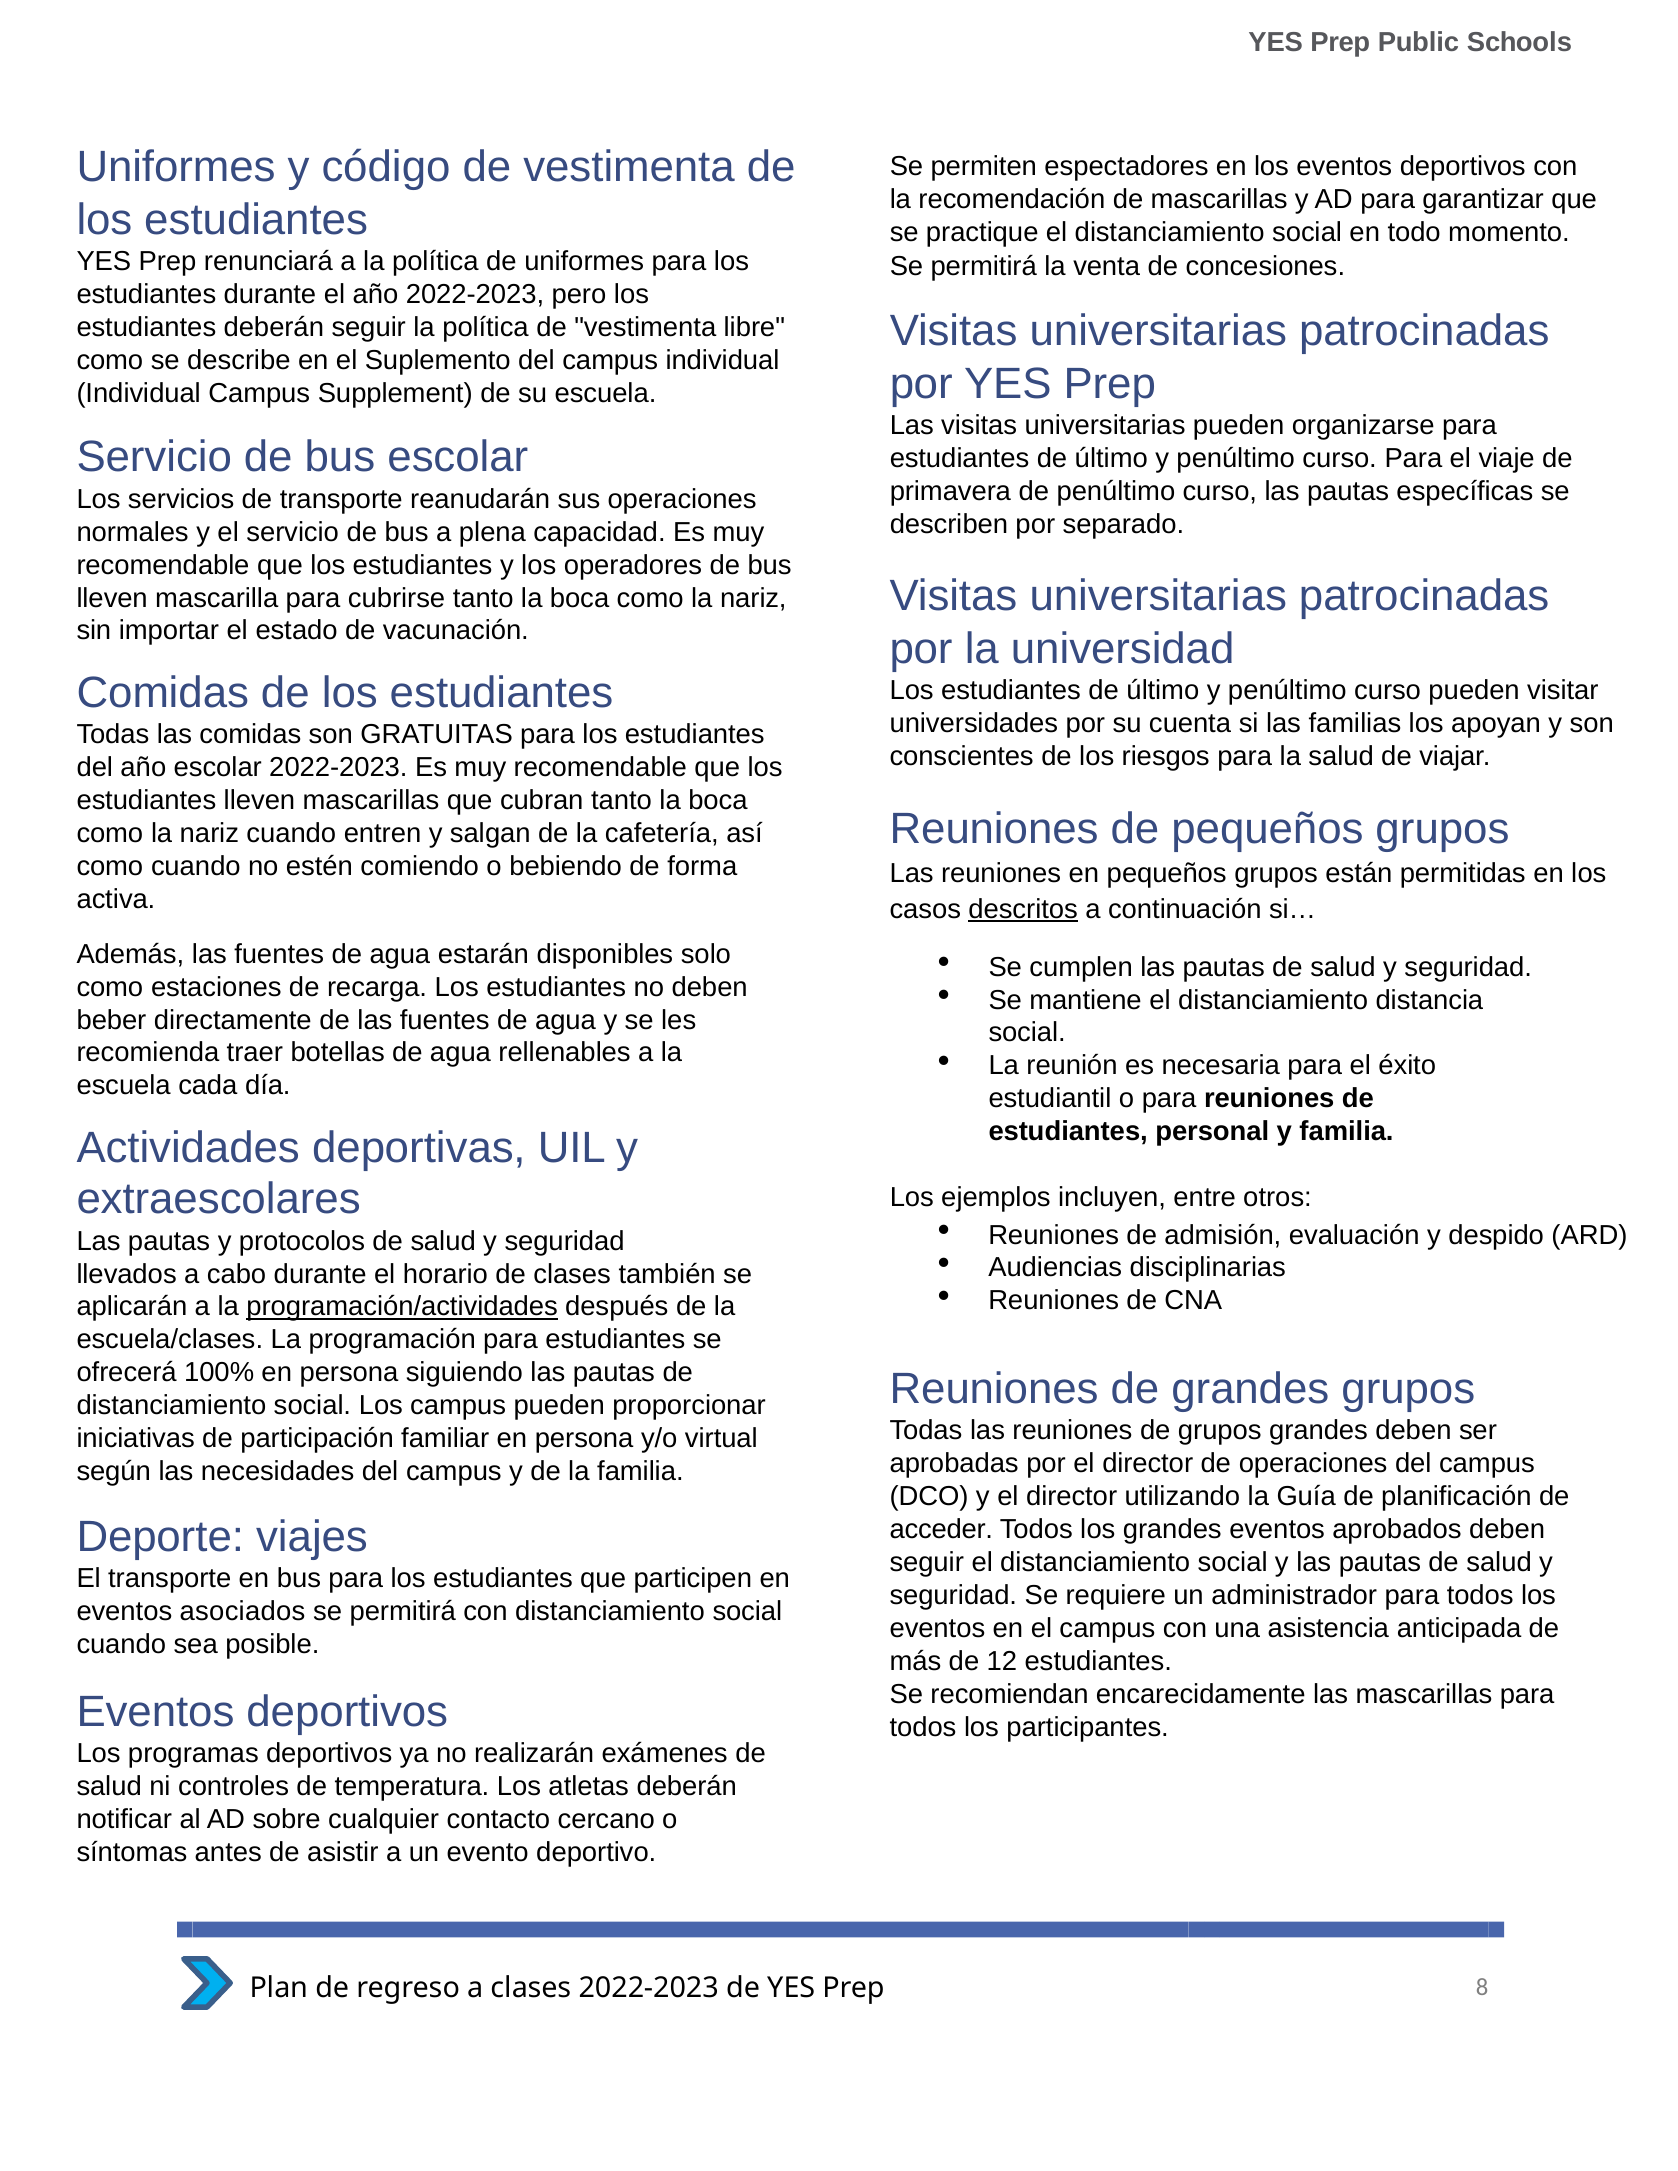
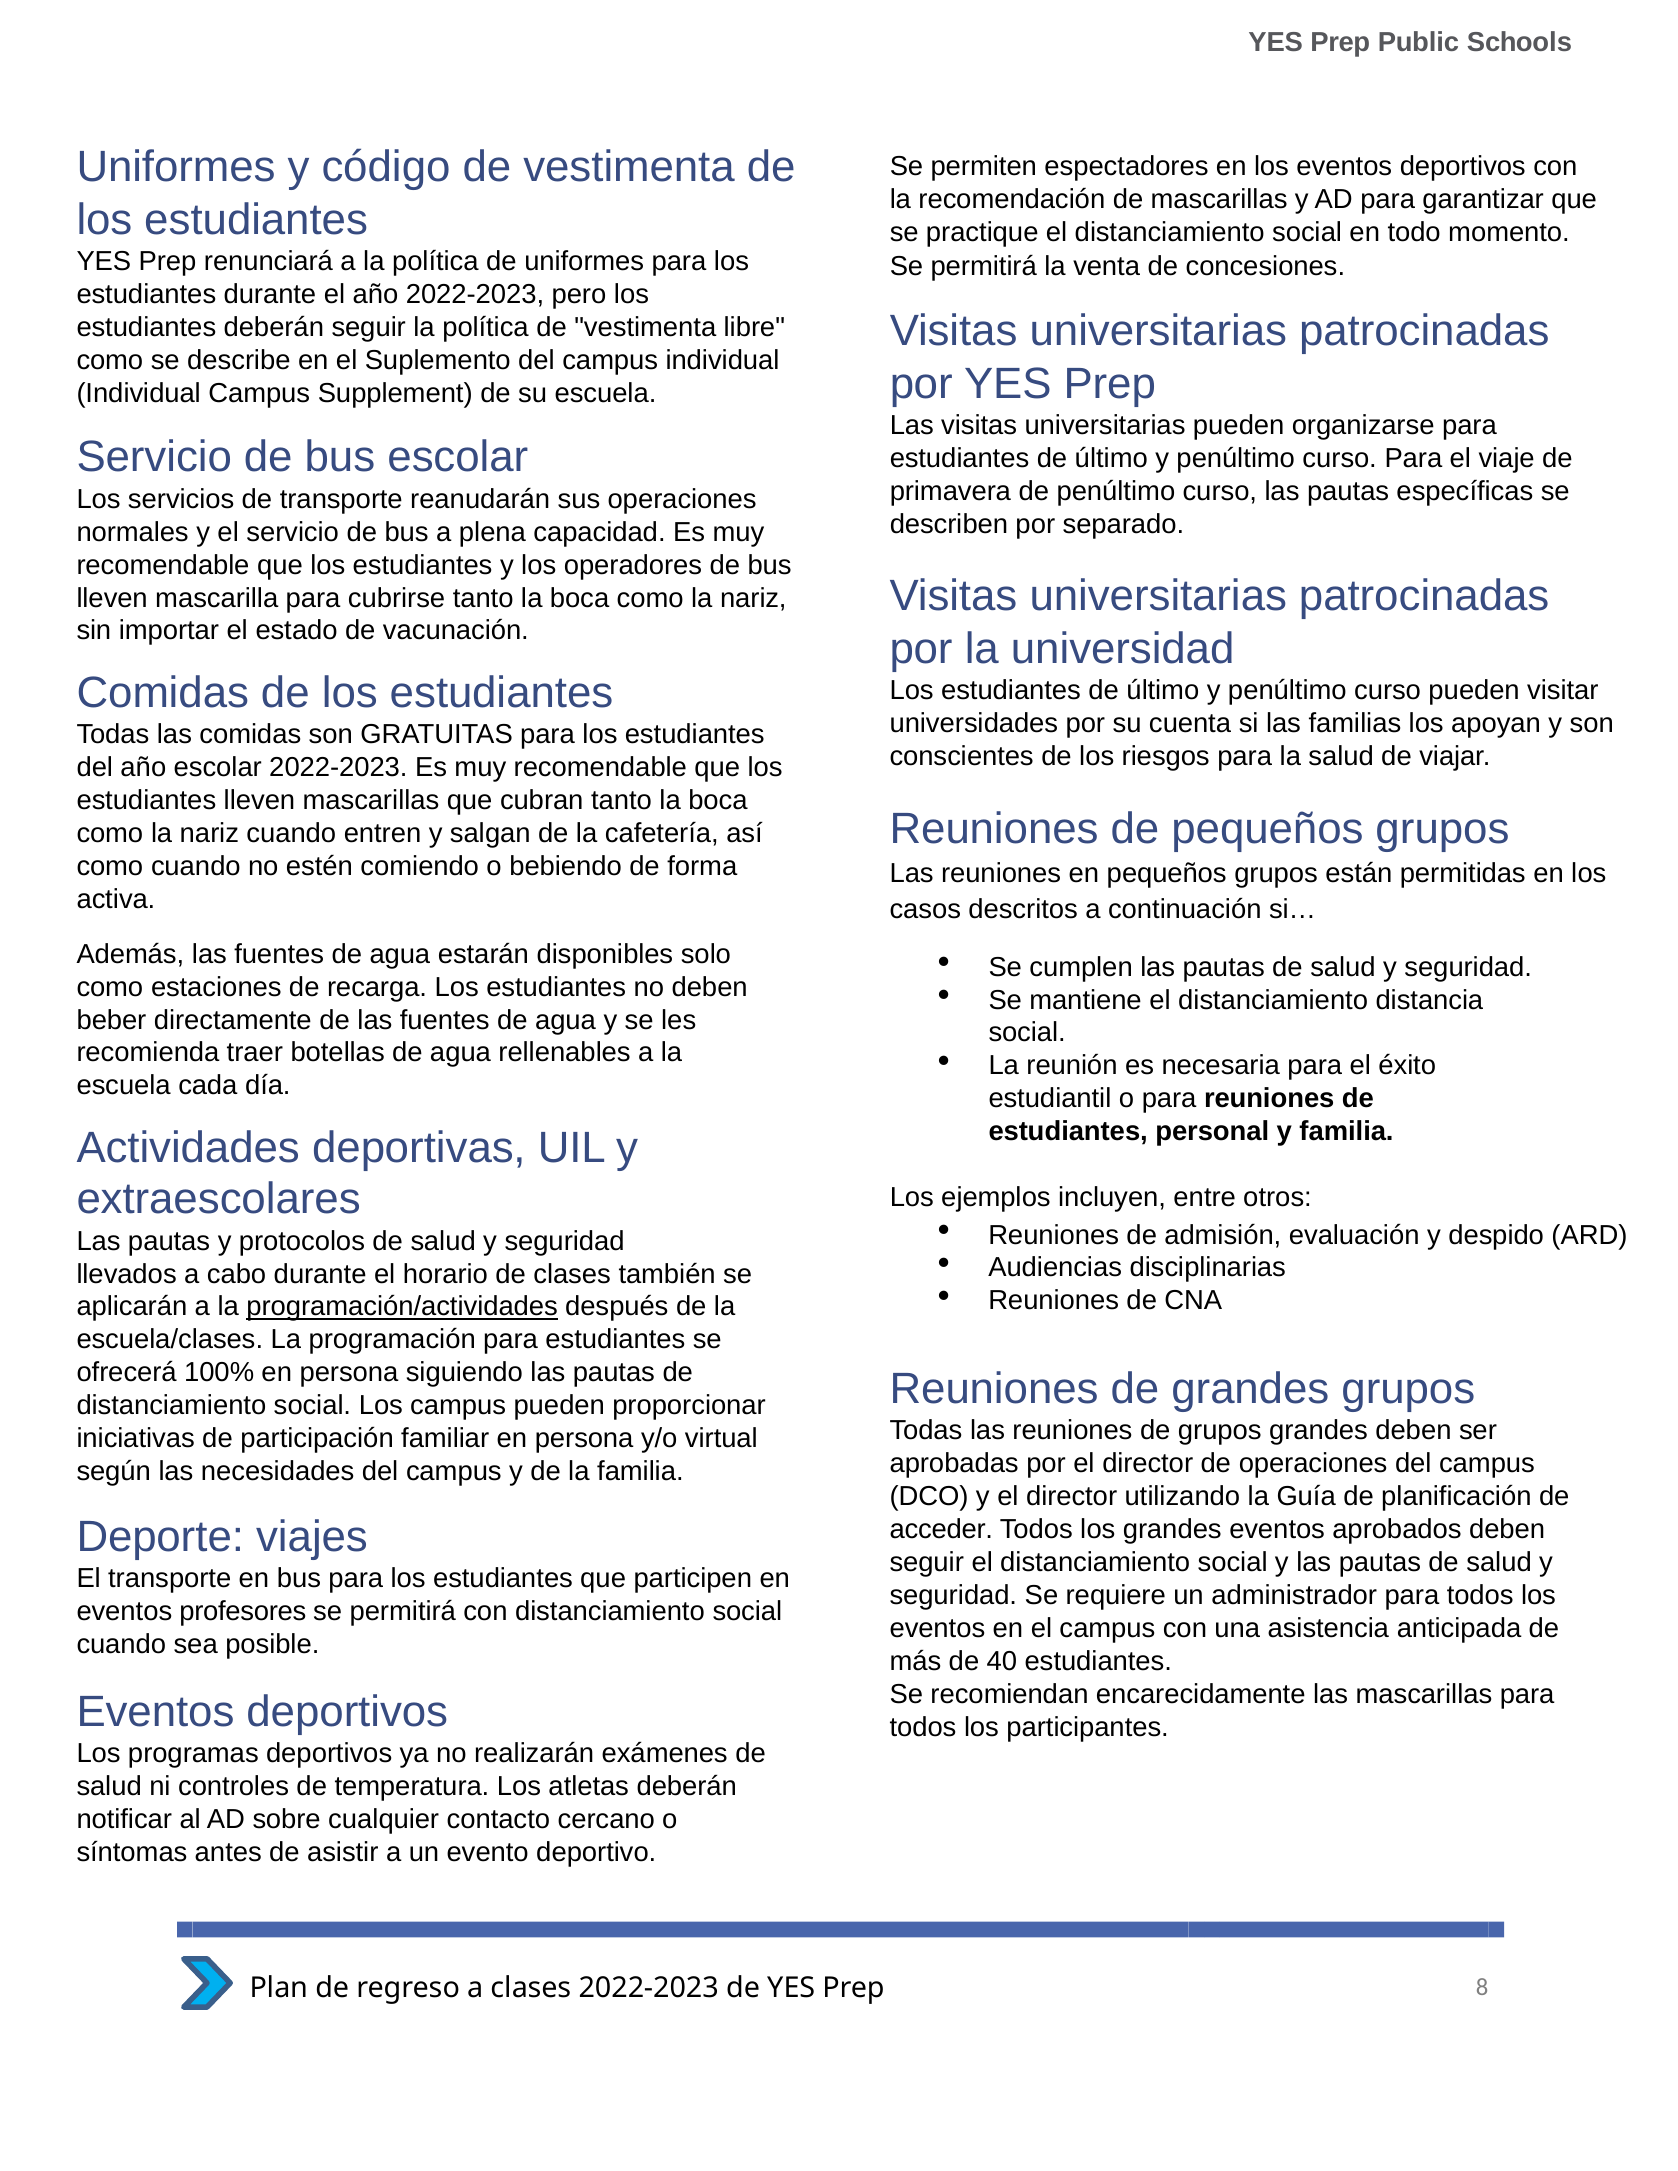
descritos underline: present -> none (1023, 910)
asociados: asociados -> profesores (243, 1612)
12: 12 -> 40 (1002, 1661)
